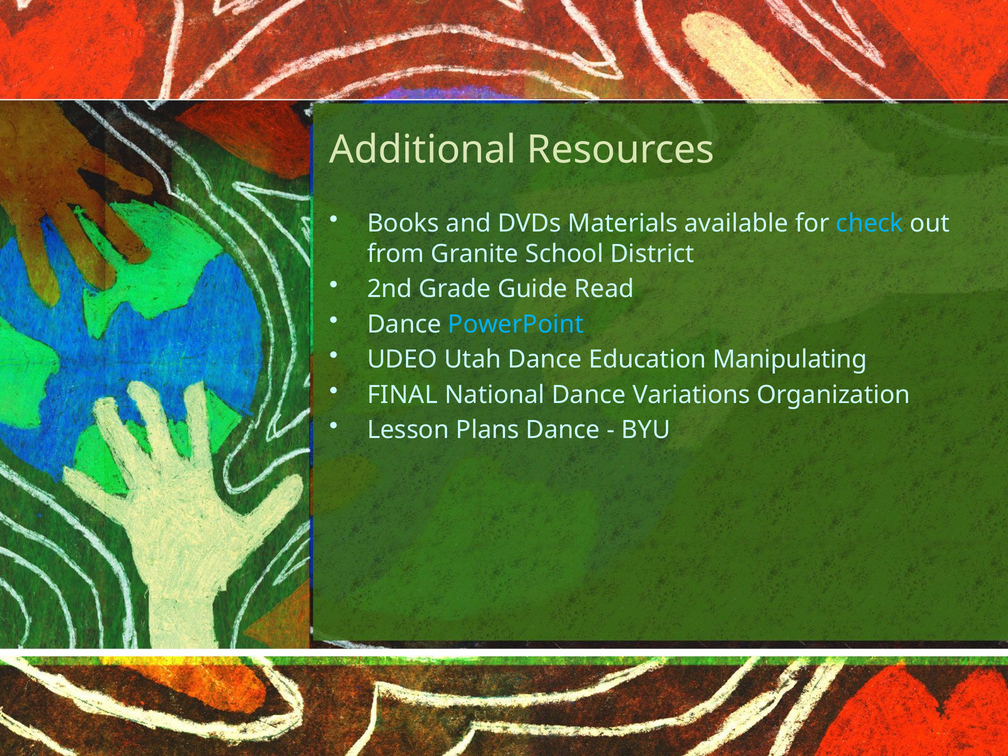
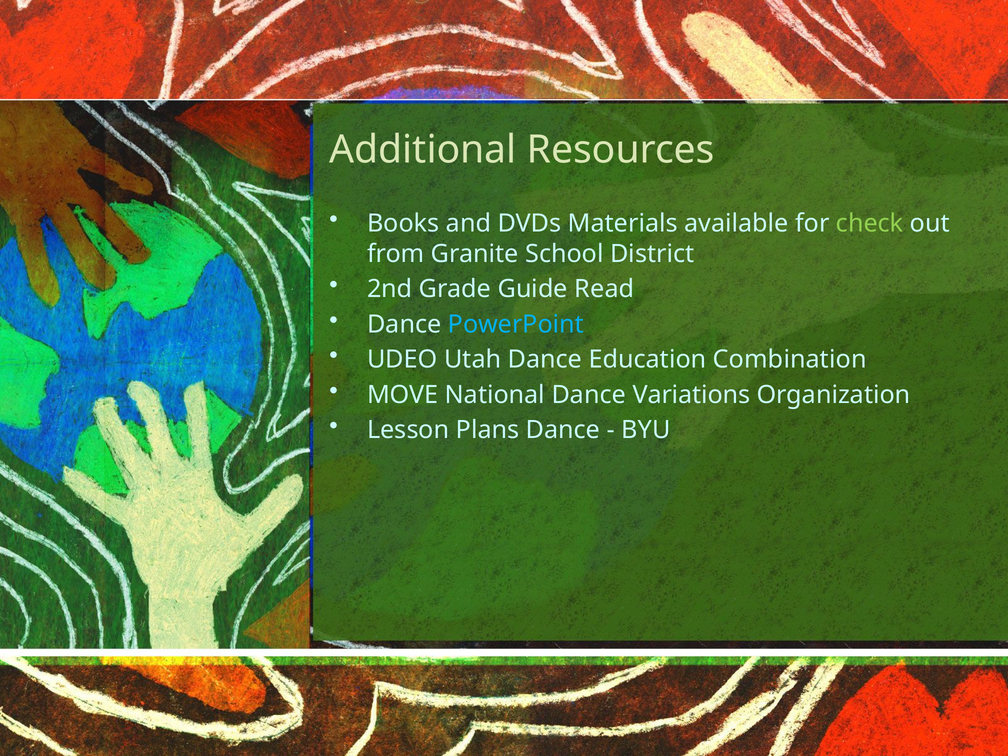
check colour: light blue -> light green (870, 224)
Manipulating: Manipulating -> Combination (790, 360)
FINAL: FINAL -> MOVE (403, 395)
